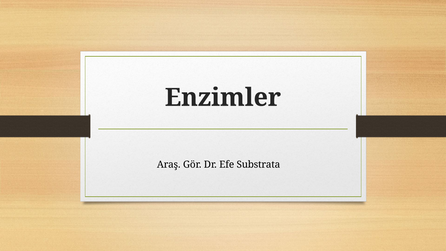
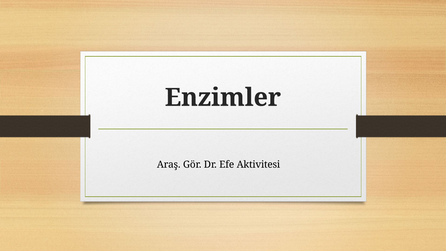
Substrata: Substrata -> Aktivitesi (258, 164)
